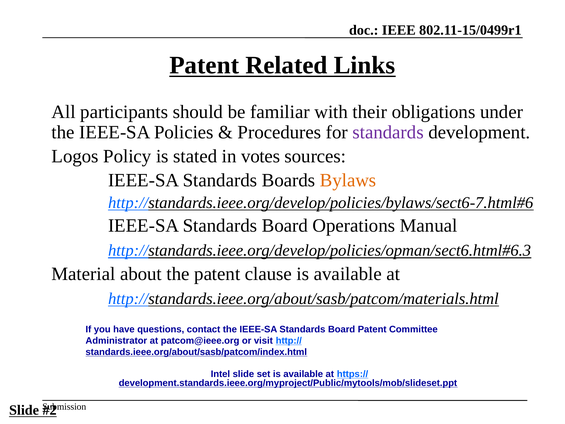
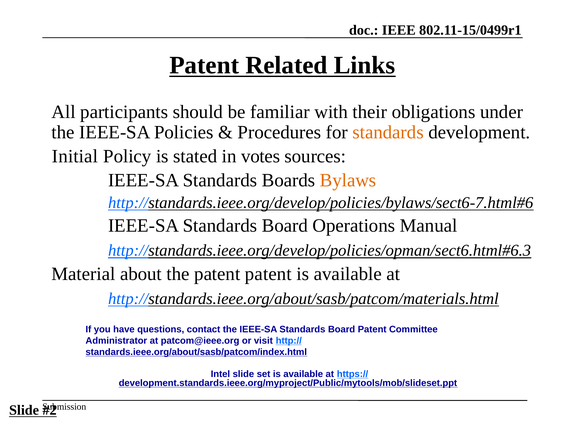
standards colour: purple -> orange (388, 132)
Logos: Logos -> Initial (75, 156)
patent clause: clause -> patent (268, 274)
